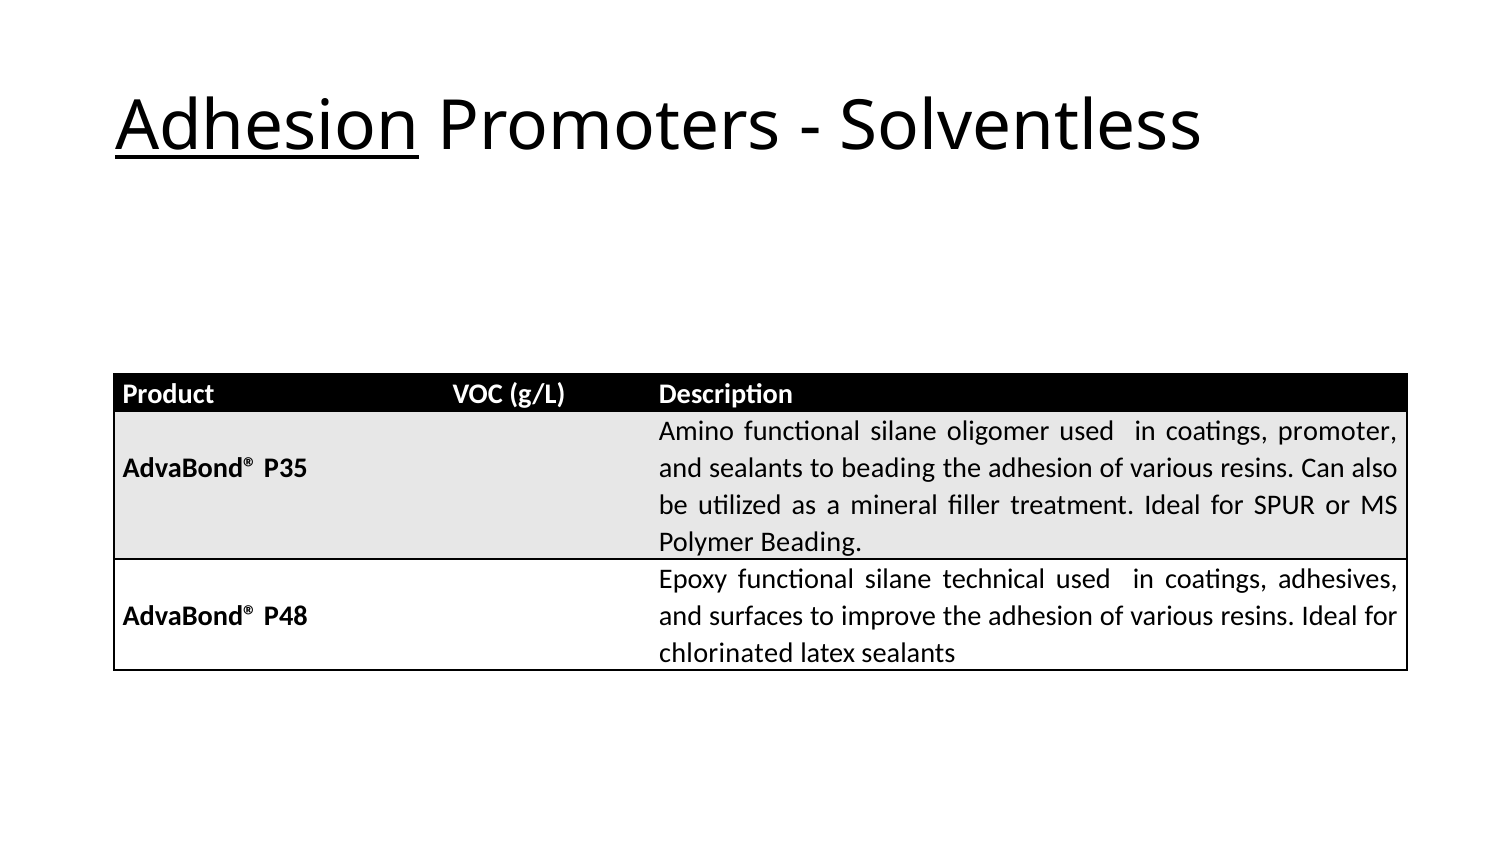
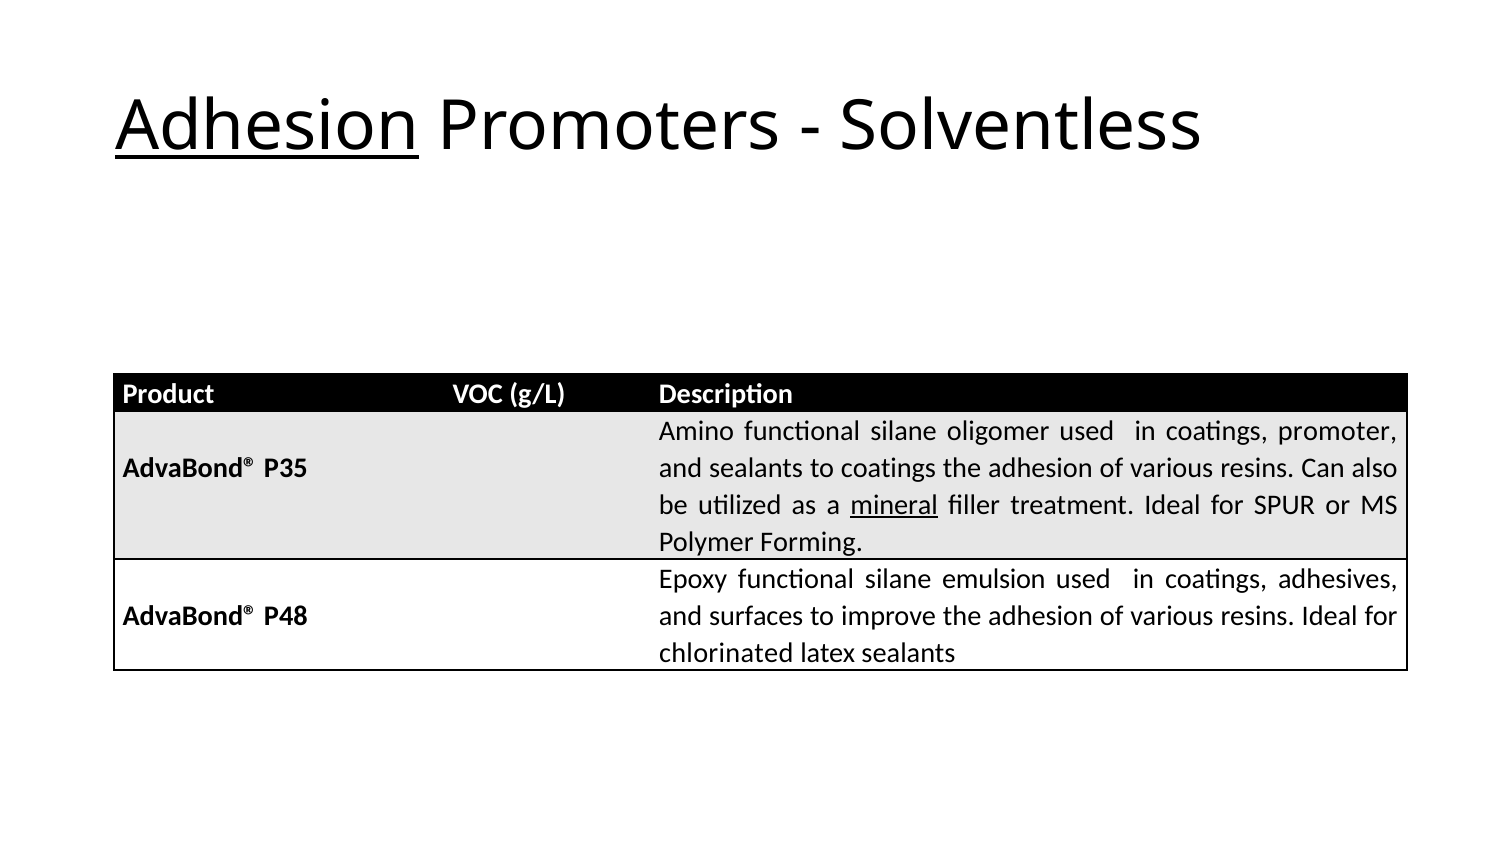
to beading: beading -> coatings (888, 468)
mineral underline: none -> present (894, 505)
Polymer Beading: Beading -> Forming (811, 542)
technical: technical -> emulsion (994, 579)
